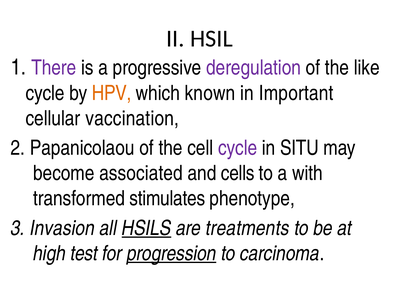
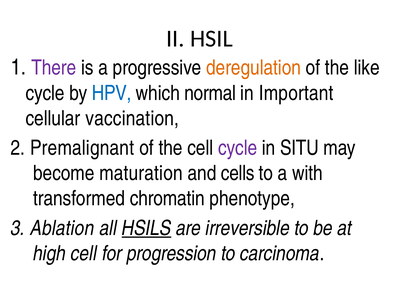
deregulation colour: purple -> orange (254, 68)
HPV colour: orange -> blue (112, 93)
known: known -> normal (210, 93)
Papanicolaou: Papanicolaou -> Premalignant (82, 148)
associated: associated -> maturation (141, 173)
stimulates: stimulates -> chromatin (167, 199)
Invasion: Invasion -> Ablation (62, 228)
treatments: treatments -> irreversible (248, 228)
high test: test -> cell (84, 254)
progression underline: present -> none (172, 254)
